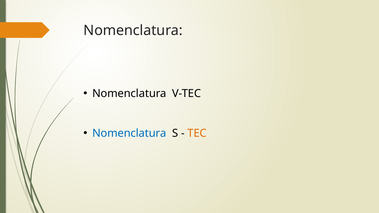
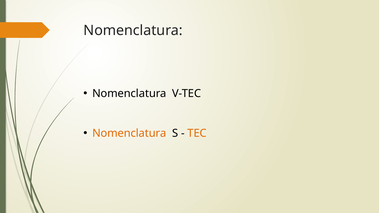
Nomenclatura colour: blue -> orange (129, 133)
